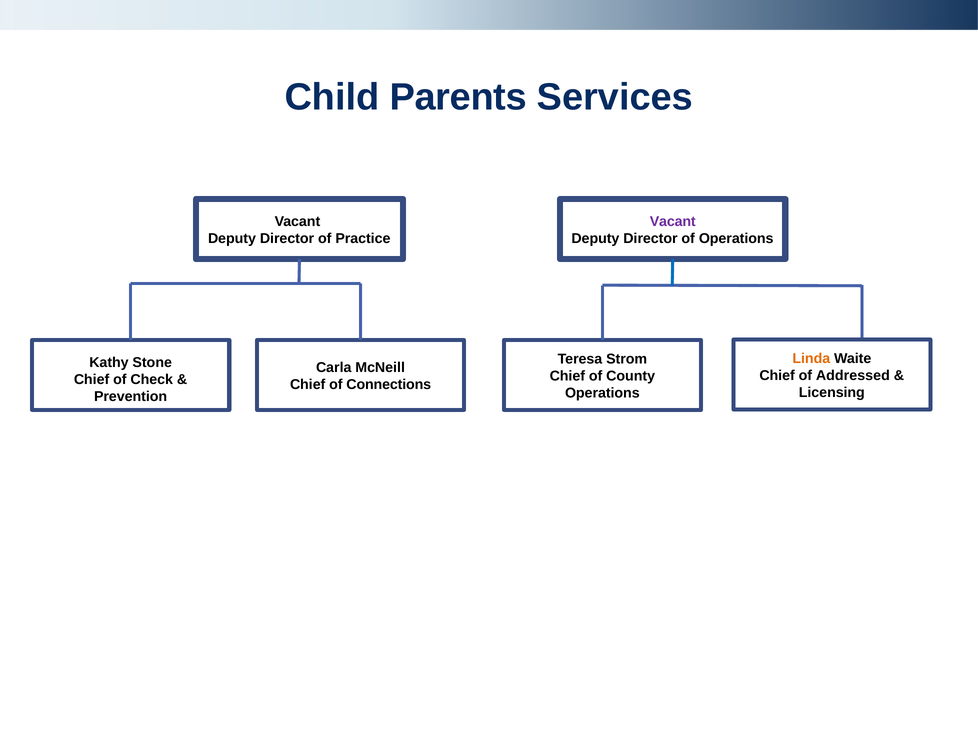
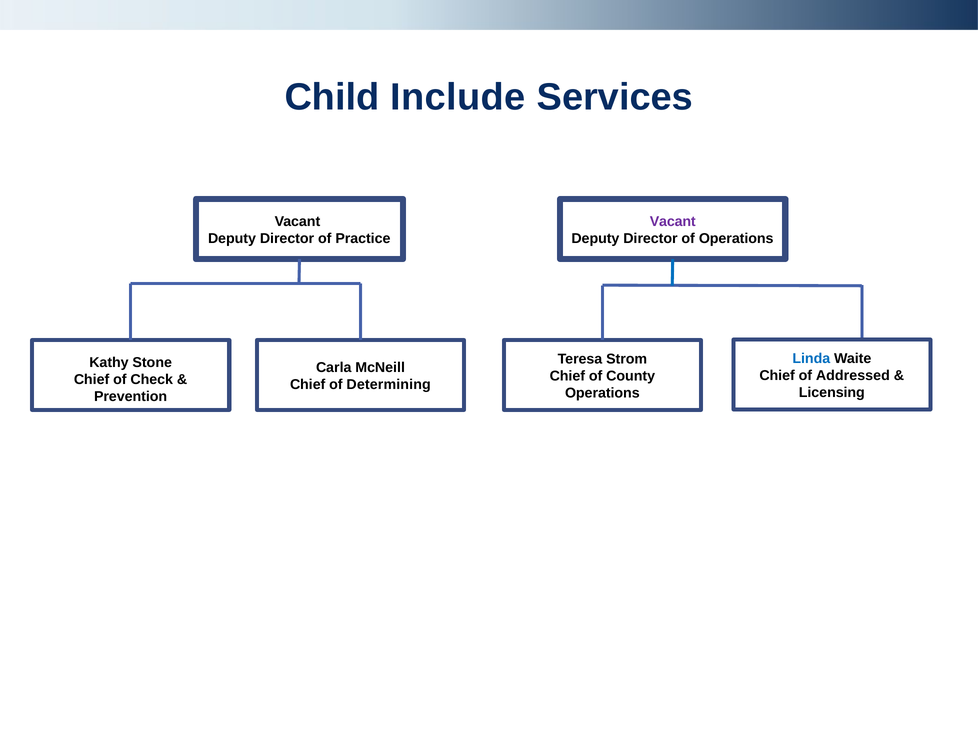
Parents: Parents -> Include (458, 97)
Linda colour: orange -> blue (811, 359)
Connections: Connections -> Determining (389, 385)
